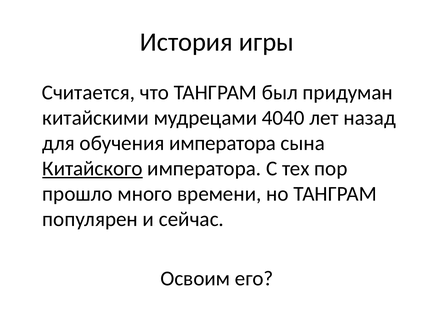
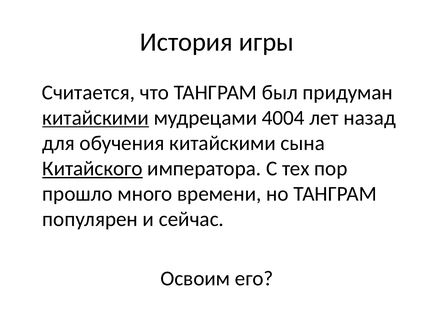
китайскими underline: none -> present (96, 118)
4040: 4040 -> 4004 (283, 118)
обучения императора: императора -> китайскими (223, 143)
